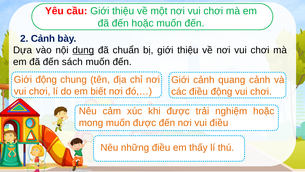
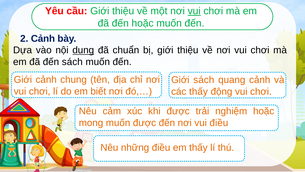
vui underline: none -> present (194, 11)
Giới động: động -> cảnh (46, 79)
Giới cảnh: cảnh -> sách (204, 80)
các điều: điều -> thấy (198, 91)
